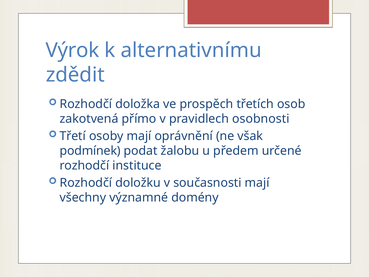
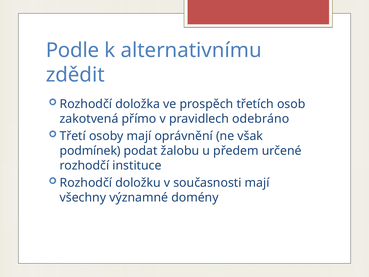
Výrok: Výrok -> Podle (72, 50)
osobnosti: osobnosti -> odebráno (261, 119)
